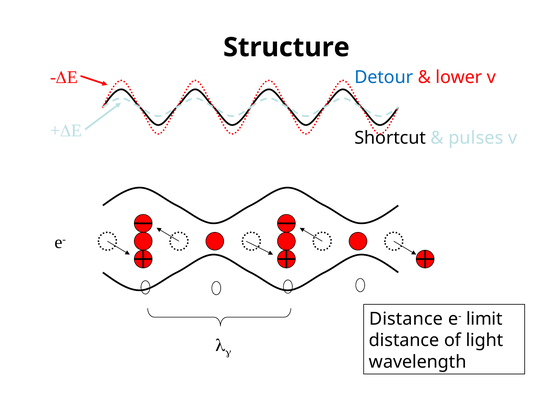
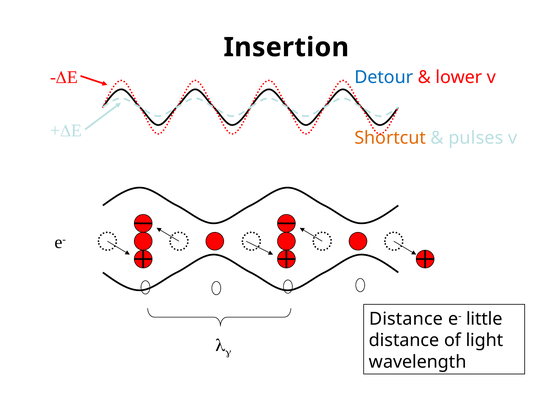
Structure: Structure -> Insertion (286, 47)
Shortcut colour: black -> orange (390, 138)
limit: limit -> little (484, 320)
